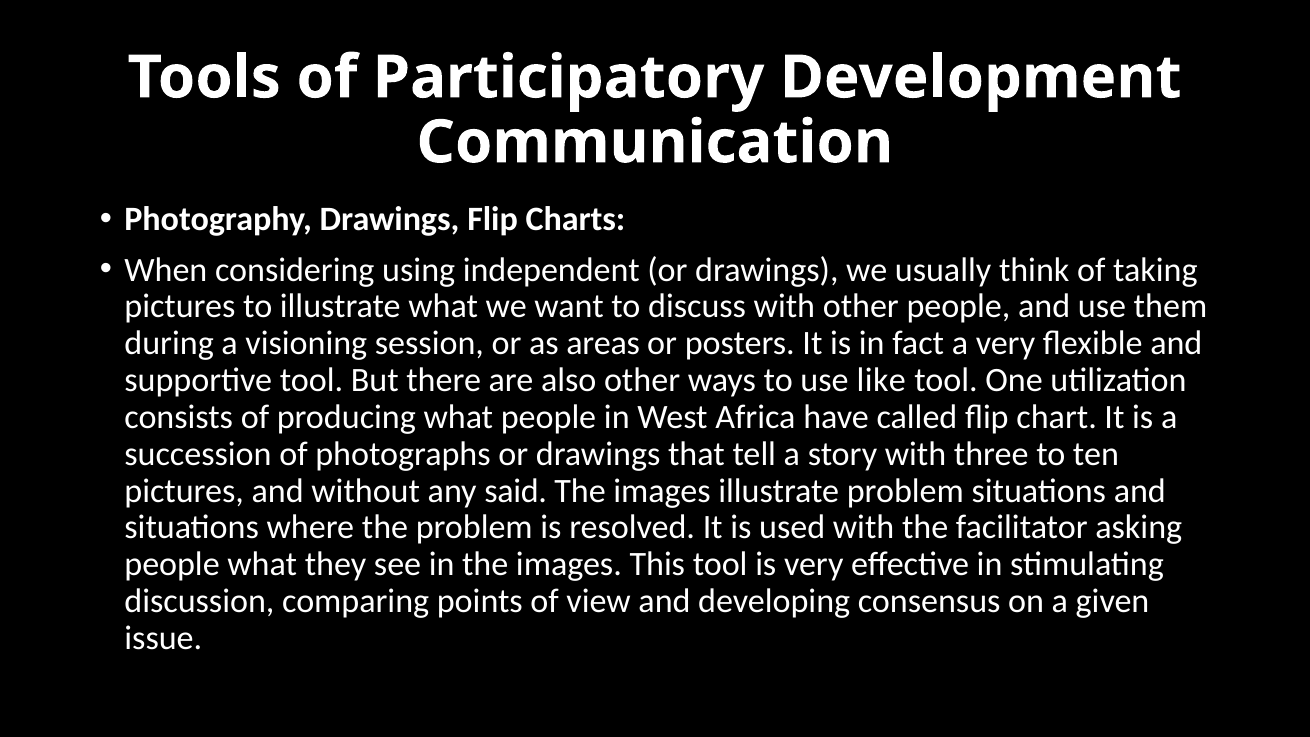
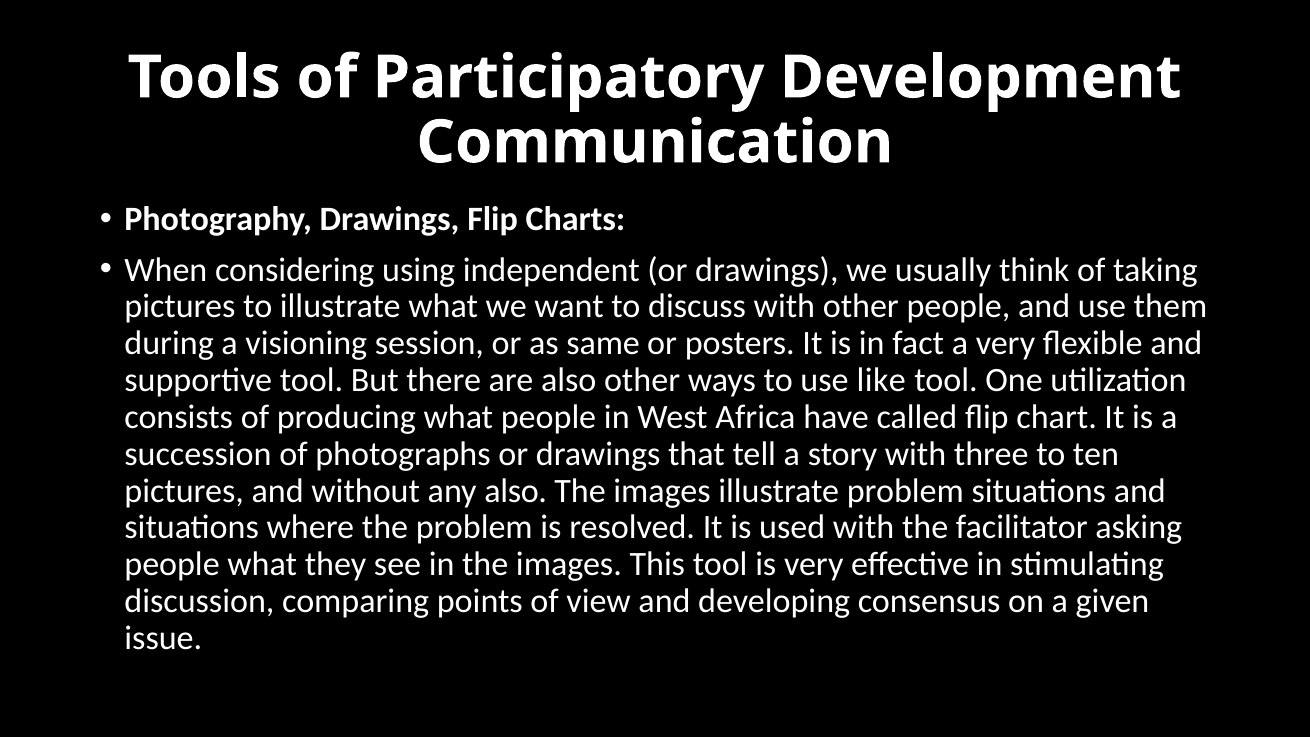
areas: areas -> same (603, 343)
any said: said -> also (516, 491)
